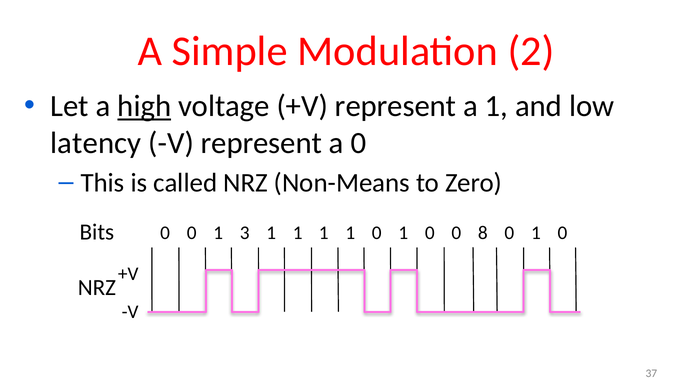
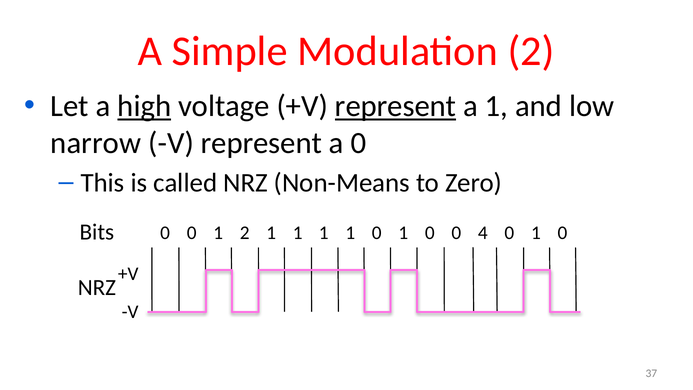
represent underline: none -> present (396, 106)
latency: latency -> narrow (96, 143)
1 3: 3 -> 2 (245, 233)
8: 8 -> 4 (483, 233)
